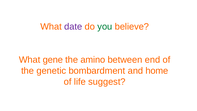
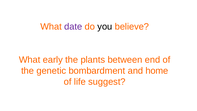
you colour: green -> black (105, 27)
gene: gene -> early (53, 60)
amino: amino -> plants (93, 60)
